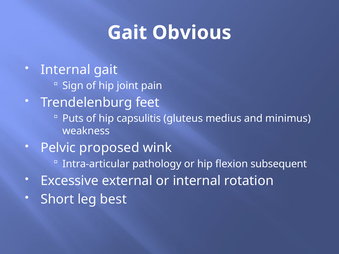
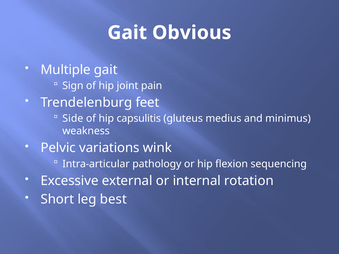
Internal: Internal -> Multiple (66, 70)
Puts: Puts -> Side (73, 119)
proposed: proposed -> variations (109, 148)
subsequent: subsequent -> sequencing (279, 164)
